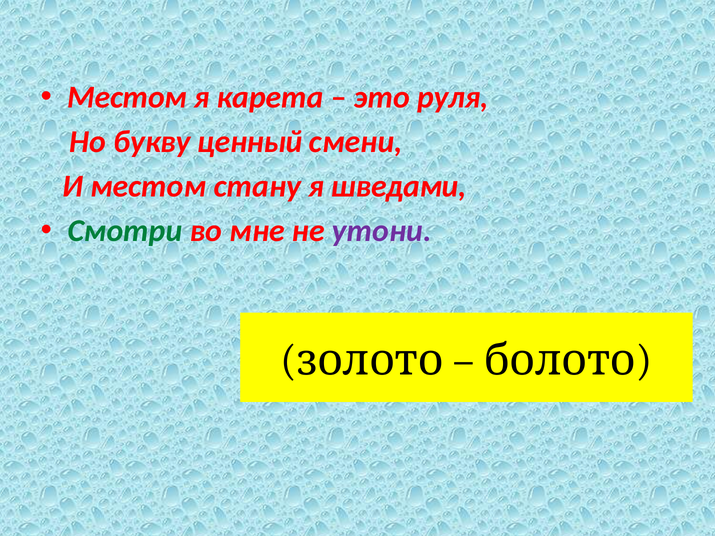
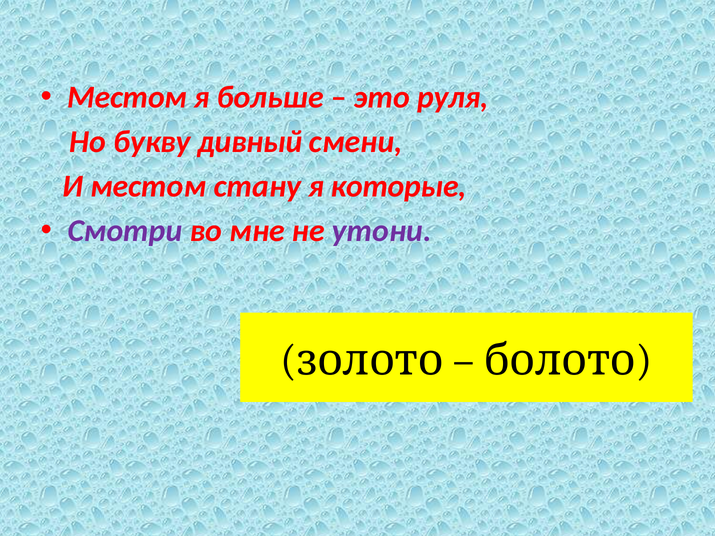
карета: карета -> больше (270, 97)
ценный: ценный -> дивный (250, 142)
шведами: шведами -> которые (399, 187)
Смотри colour: green -> purple (125, 231)
